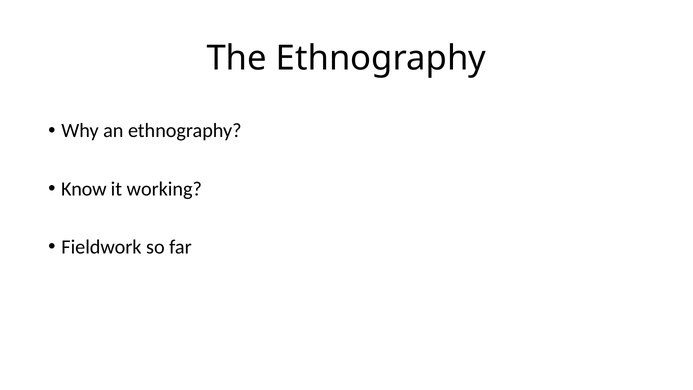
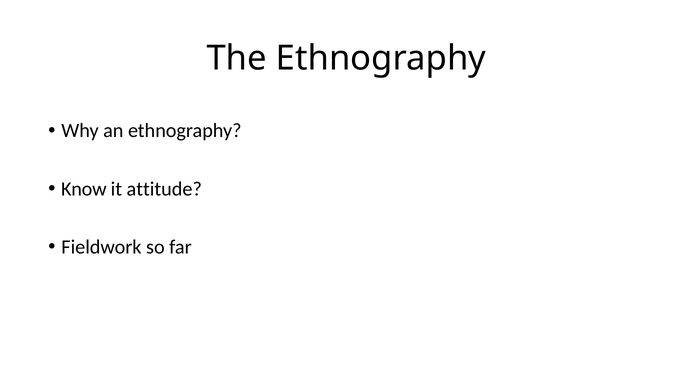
working: working -> attitude (164, 189)
